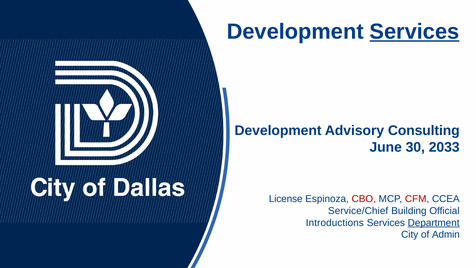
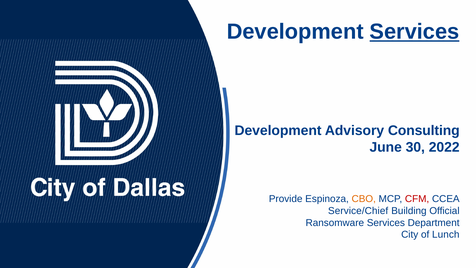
2033: 2033 -> 2022 (444, 147)
License: License -> Provide (286, 199)
CBO colour: red -> orange (364, 199)
Introductions: Introductions -> Ransomware (335, 223)
Department underline: present -> none (434, 223)
Admin: Admin -> Lunch (446, 234)
